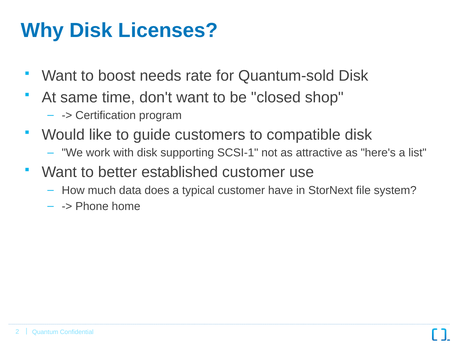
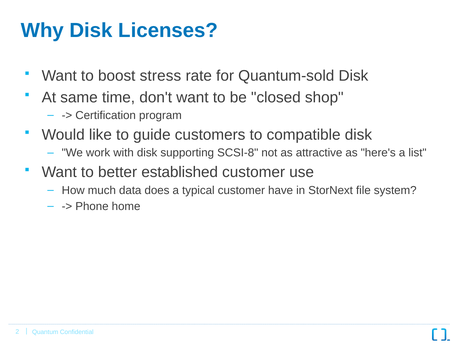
needs: needs -> stress (160, 76)
SCSI-1: SCSI-1 -> SCSI-8 (238, 153)
